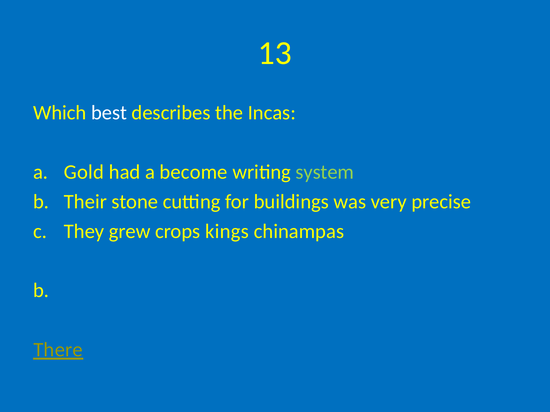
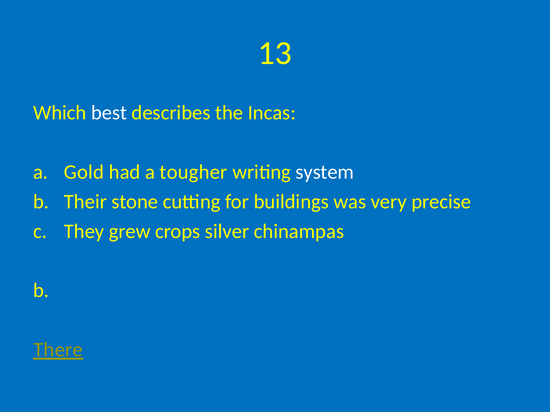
become: become -> tougher (194, 172)
system colour: light green -> white (325, 172)
kings: kings -> silver (227, 231)
